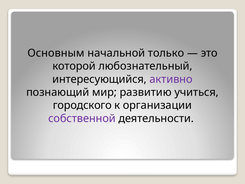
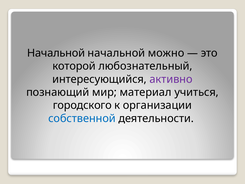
Основным: Основным -> Начальной (56, 53)
только: только -> можно (166, 53)
развитию: развитию -> материал (146, 92)
собственной colour: purple -> blue (82, 118)
